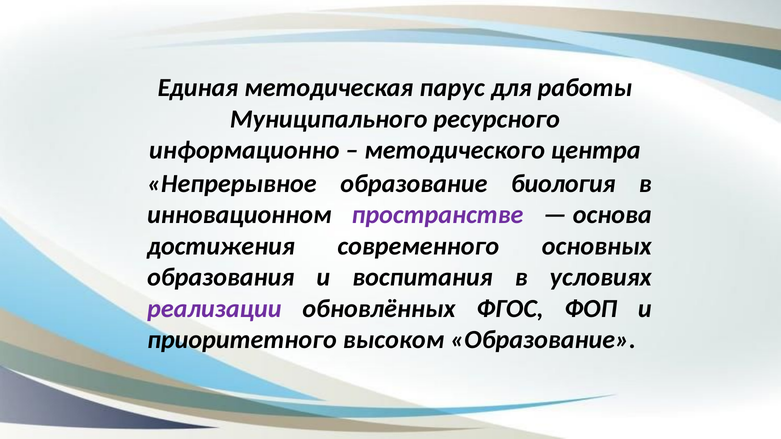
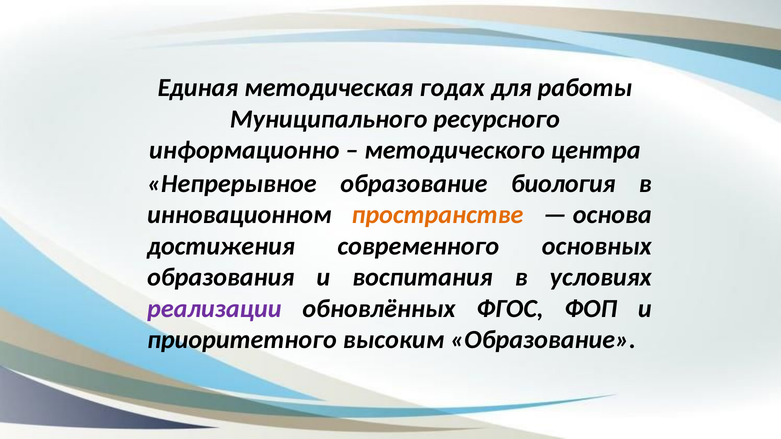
парус: парус -> годах (452, 88)
пространстве colour: purple -> orange (438, 215)
высоком: высоком -> высоким (394, 340)
